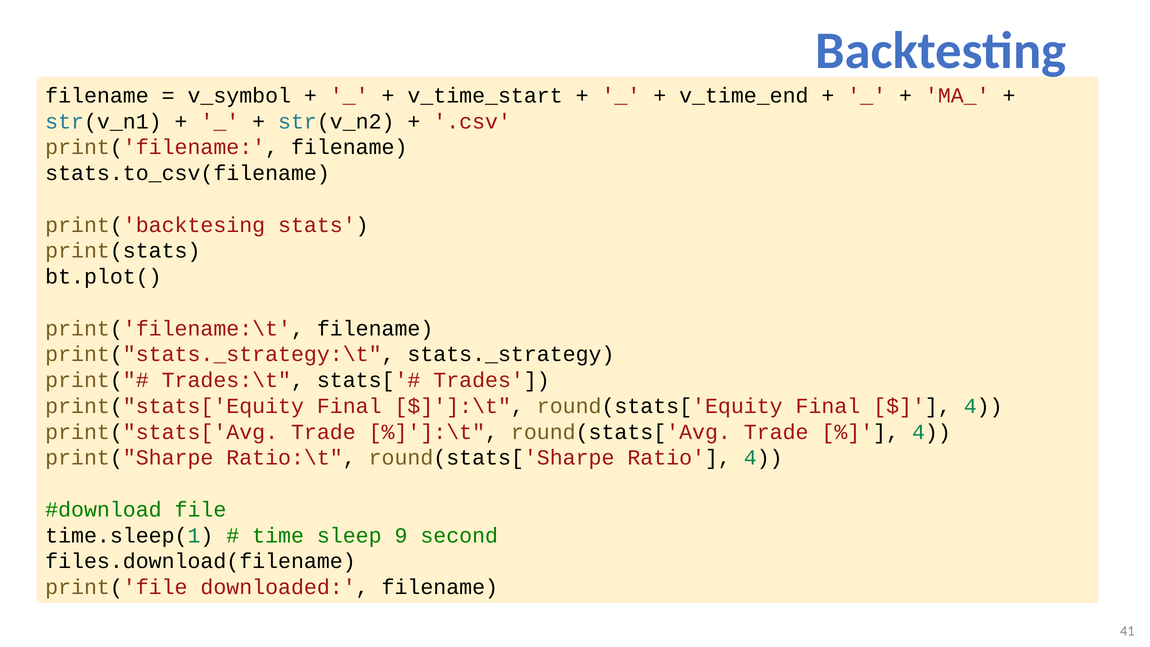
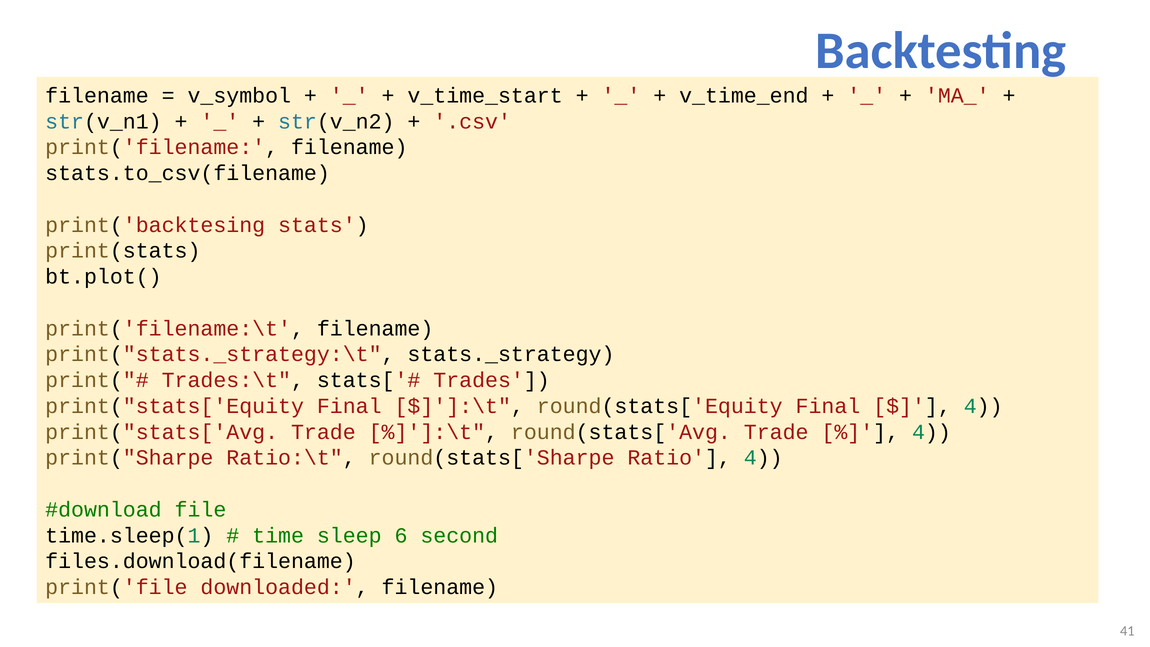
9: 9 -> 6 (401, 535)
